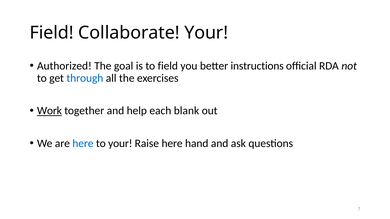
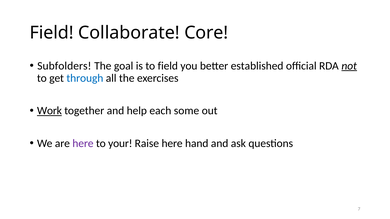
Collaborate Your: Your -> Core (206, 33)
Authorized: Authorized -> Subfolders (64, 66)
instructions: instructions -> established (257, 66)
not underline: none -> present (349, 66)
blank: blank -> some (187, 111)
here colour: blue -> purple (83, 144)
